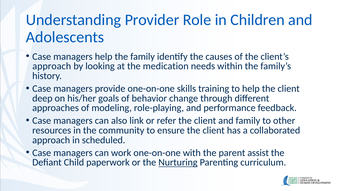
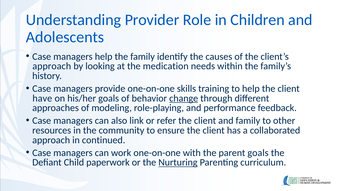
deep: deep -> have (42, 98)
change underline: none -> present (184, 98)
scheduled: scheduled -> continued (104, 140)
parent assist: assist -> goals (258, 153)
